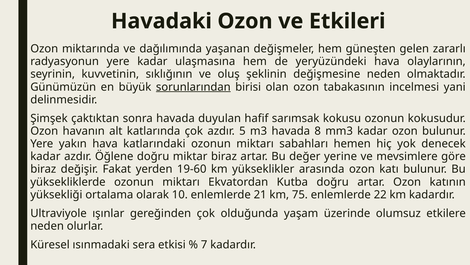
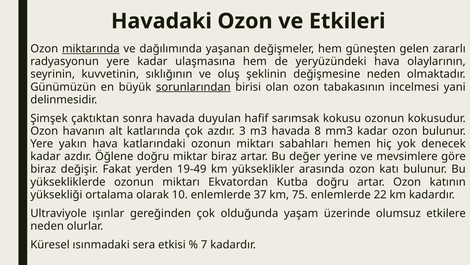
miktarında underline: none -> present (91, 49)
5: 5 -> 3 (242, 131)
19-60: 19-60 -> 19-49 (192, 169)
21: 21 -> 37 (260, 194)
